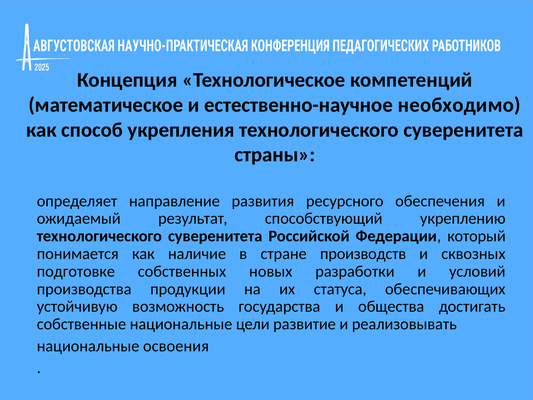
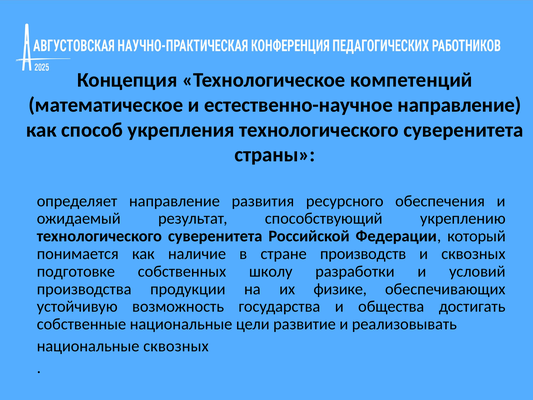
естественно-научное необходимо: необходимо -> направление (459, 105)
новых: новых -> школу (271, 271)
статуса: статуса -> физике (340, 289)
национальные освоения: освоения -> сквозных (176, 346)
